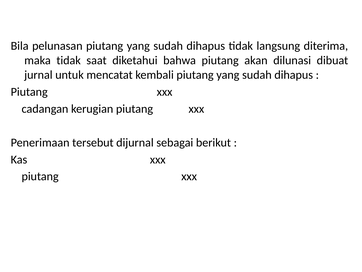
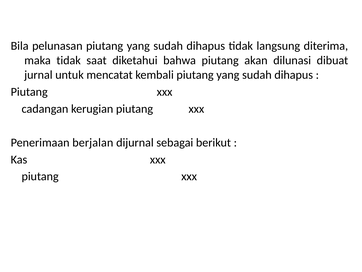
tersebut: tersebut -> berjalan (93, 142)
